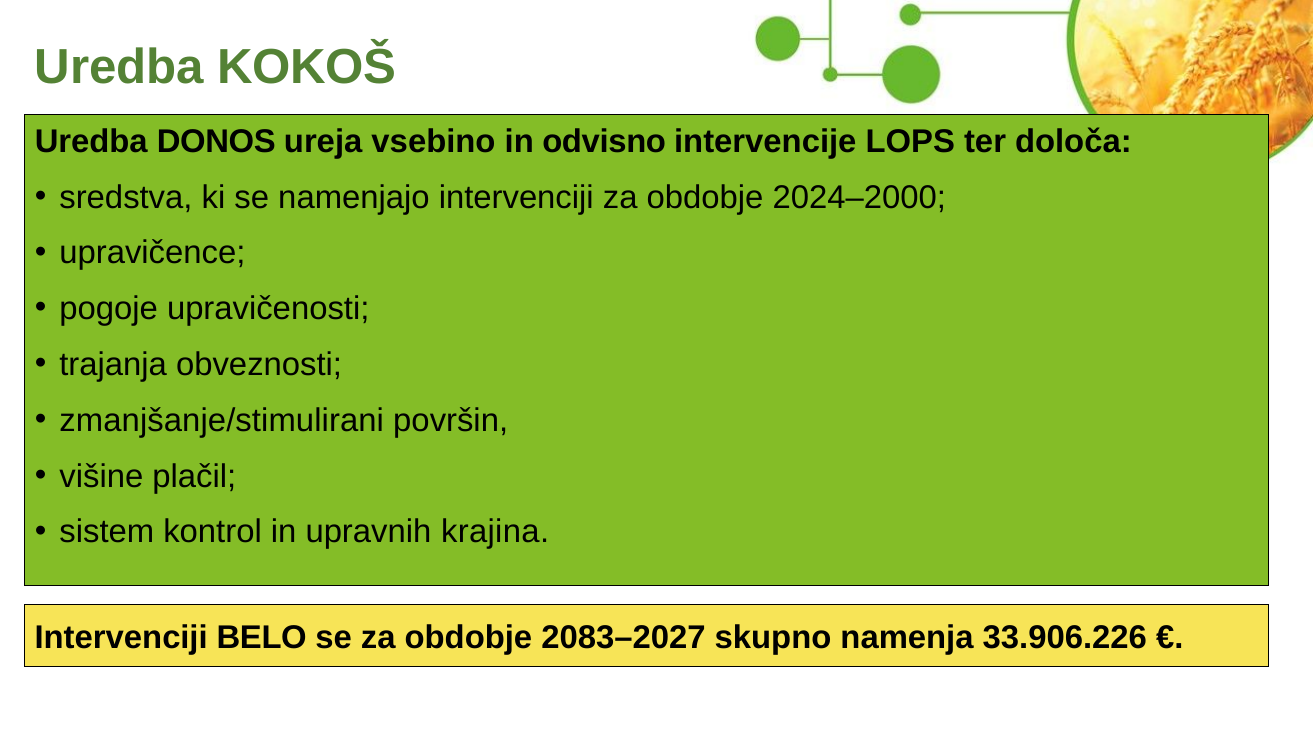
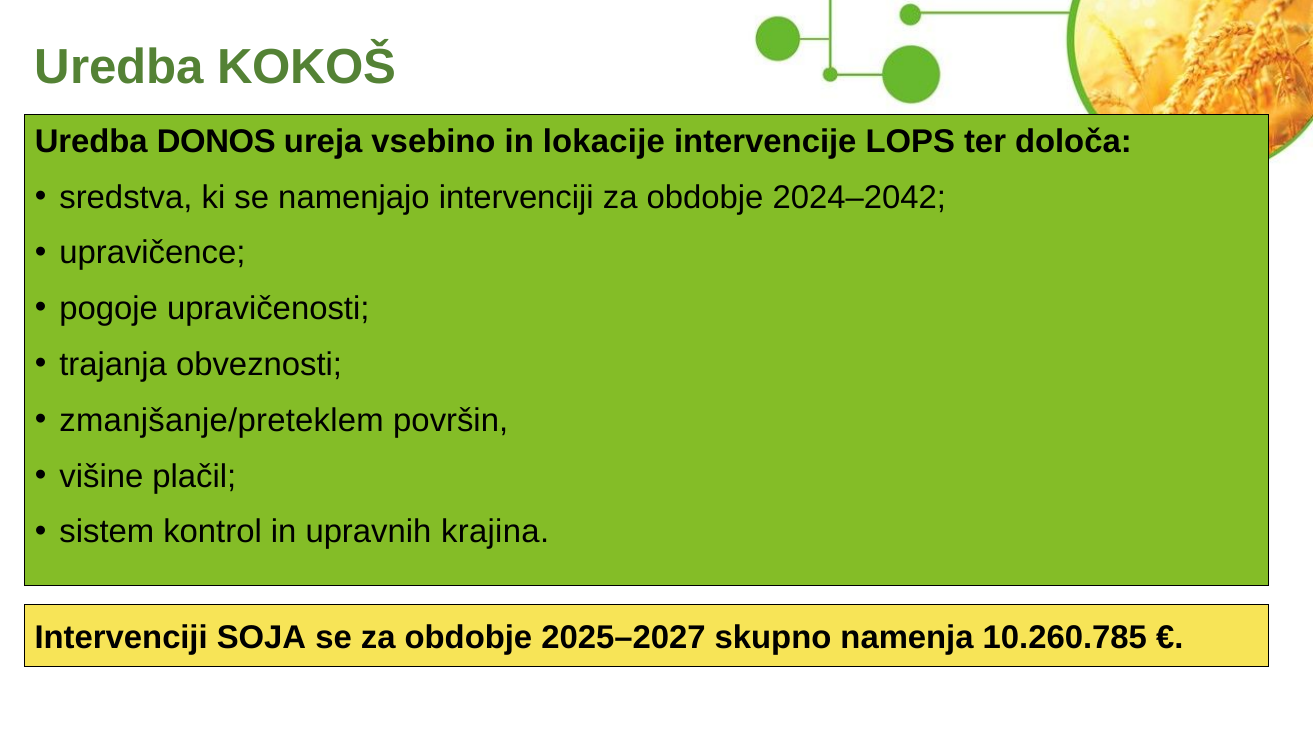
odvisno: odvisno -> lokacije (604, 142)
2024–2000: 2024–2000 -> 2024–2042 (859, 197)
zmanjšanje/stimulirani: zmanjšanje/stimulirani -> zmanjšanje/preteklem (222, 421)
BELO: BELO -> SOJA (262, 638)
2083–2027: 2083–2027 -> 2025–2027 (623, 638)
33.906.226: 33.906.226 -> 10.260.785 (1065, 638)
